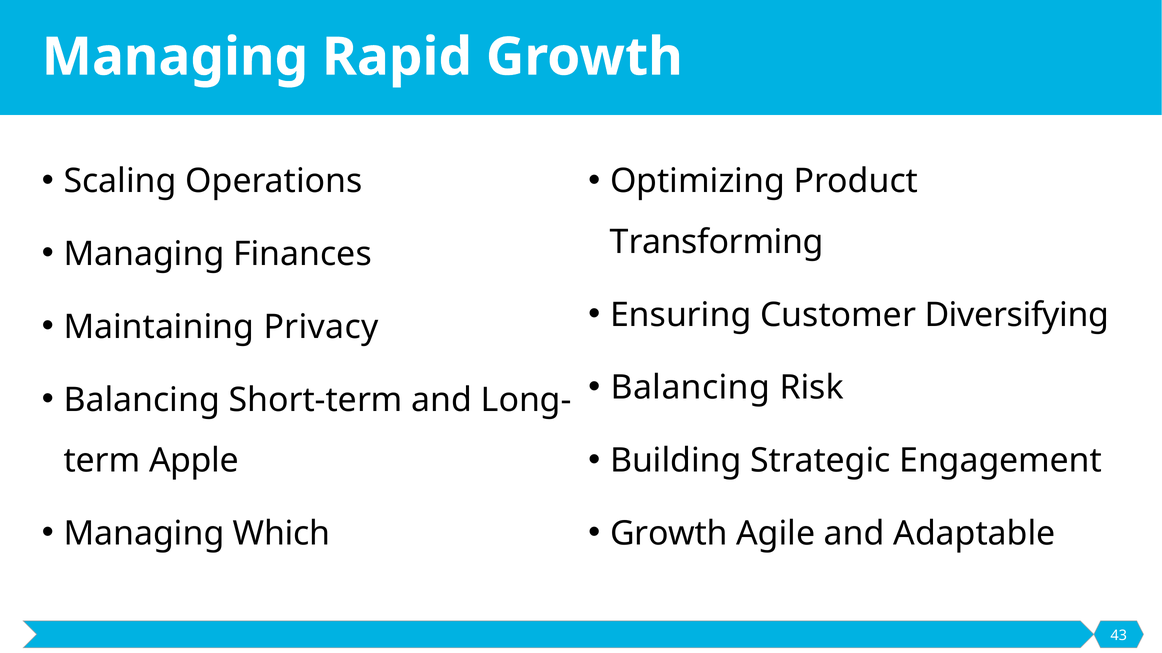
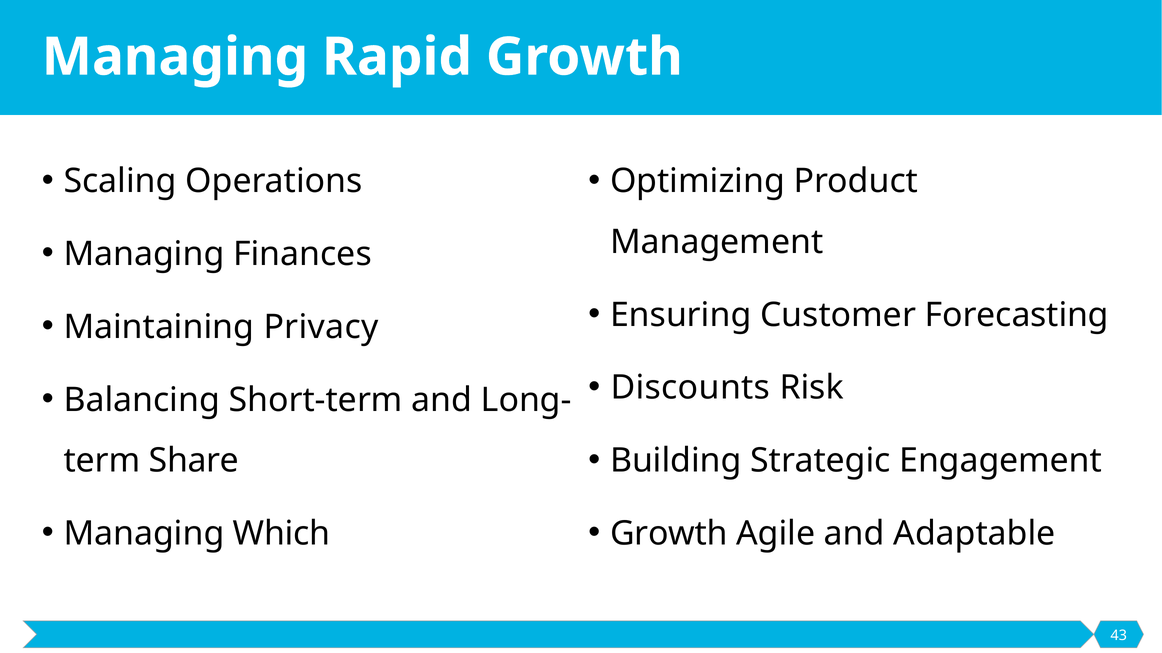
Transforming: Transforming -> Management (717, 242)
Diversifying: Diversifying -> Forecasting (1017, 315)
Balancing: Balancing -> Discounts (690, 388)
Apple: Apple -> Share (194, 461)
